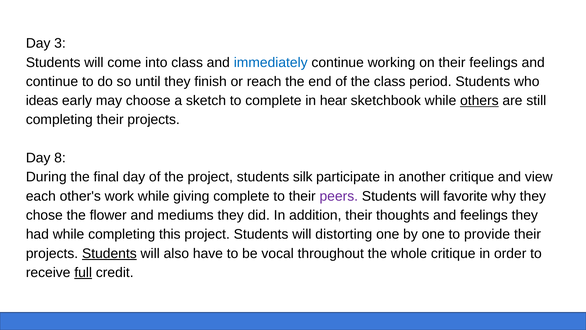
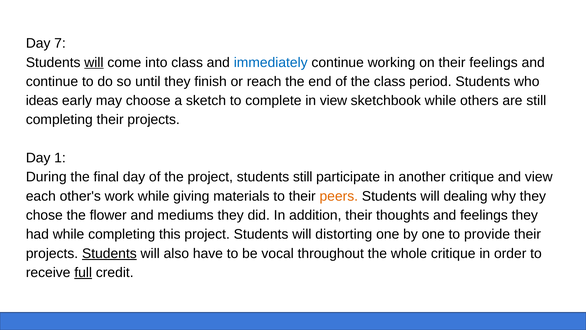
3: 3 -> 7 (60, 43)
will underline: none -> present (94, 62)
in hear: hear -> view (334, 101)
others underline: present -> none (479, 101)
8: 8 -> 1 (60, 158)
students silk: silk -> still (303, 177)
giving complete: complete -> materials (241, 196)
peers colour: purple -> orange (339, 196)
favorite: favorite -> dealing (466, 196)
